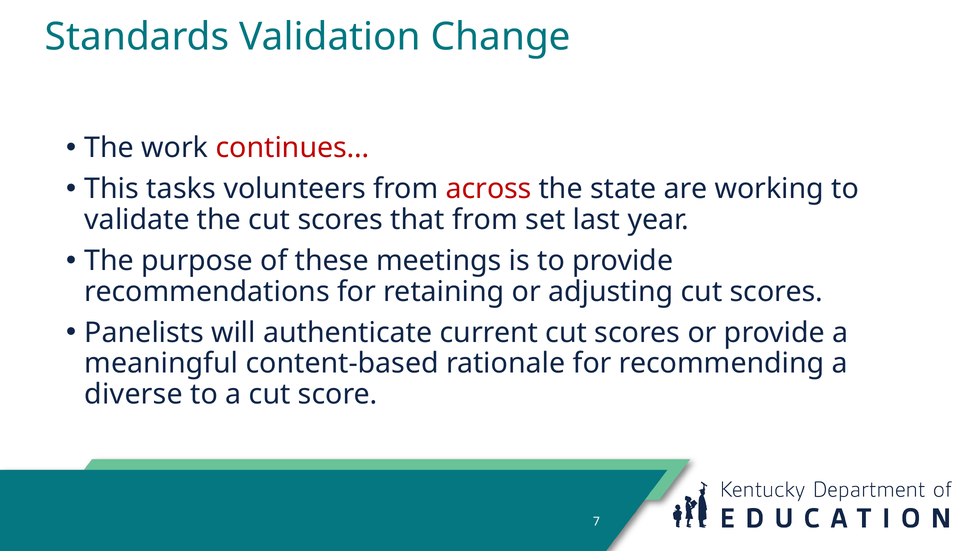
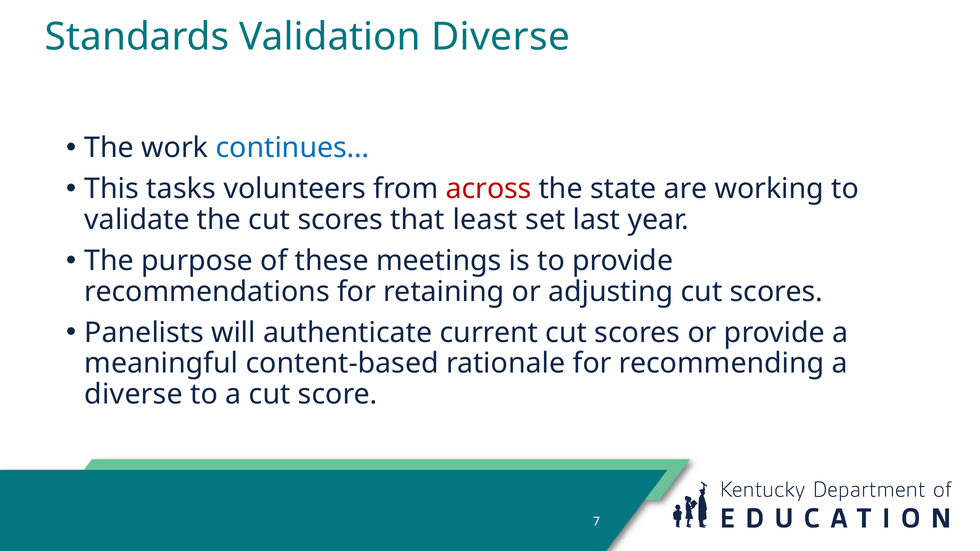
Validation Change: Change -> Diverse (501, 37)
continues… colour: red -> blue (293, 148)
that from: from -> least (485, 220)
